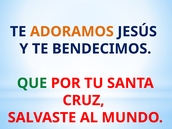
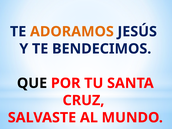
QUE colour: green -> black (32, 83)
